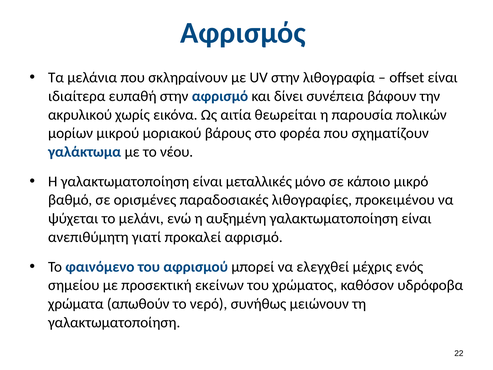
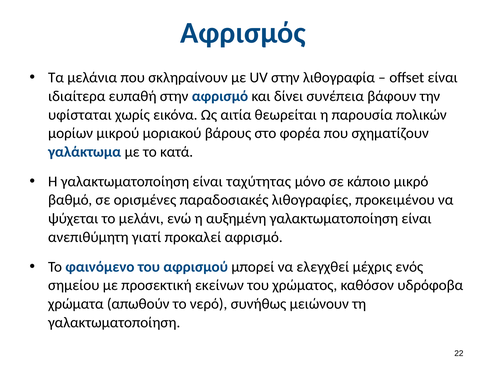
ακρυλικού: ακρυλικού -> υφίσταται (80, 115)
νέου: νέου -> κατά (177, 152)
μεταλλικές: μεταλλικές -> ταχύτητας (259, 181)
